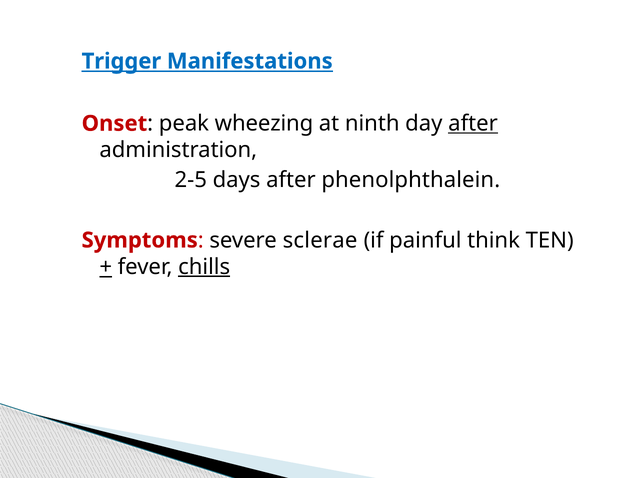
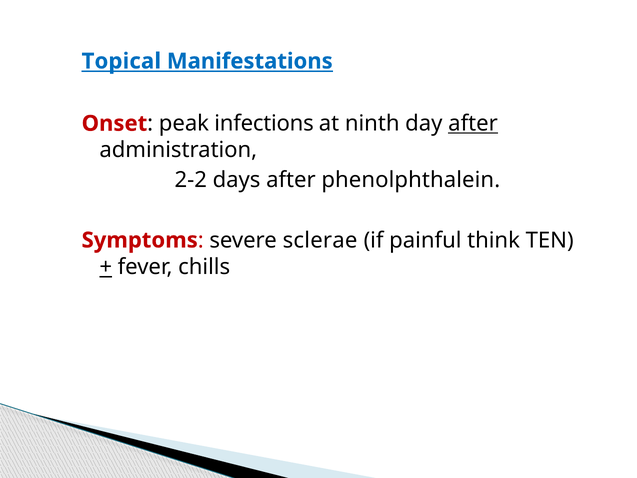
Trigger: Trigger -> Topical (121, 61)
wheezing: wheezing -> infections (264, 123)
2-5: 2-5 -> 2-2 (191, 180)
chills underline: present -> none (204, 267)
